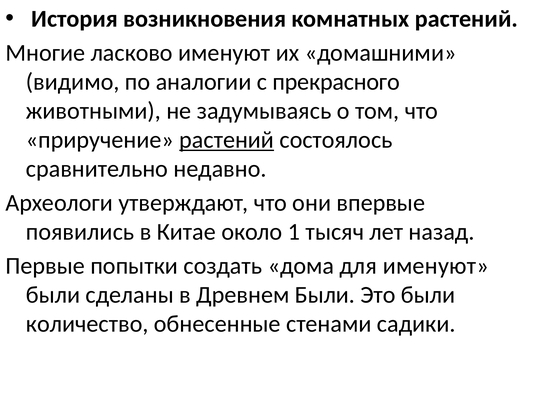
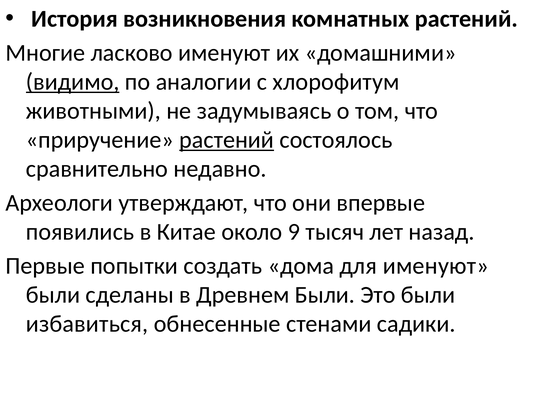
видимо underline: none -> present (73, 82)
прекрасного: прекрасного -> хлорофитум (336, 82)
1: 1 -> 9 (294, 232)
количество: количество -> избавиться (87, 324)
